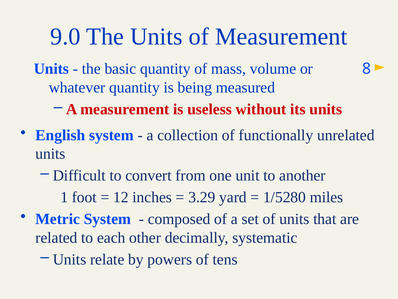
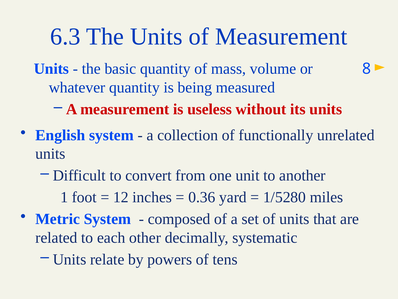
9.0: 9.0 -> 6.3 (65, 37)
3.29: 3.29 -> 0.36 (202, 197)
